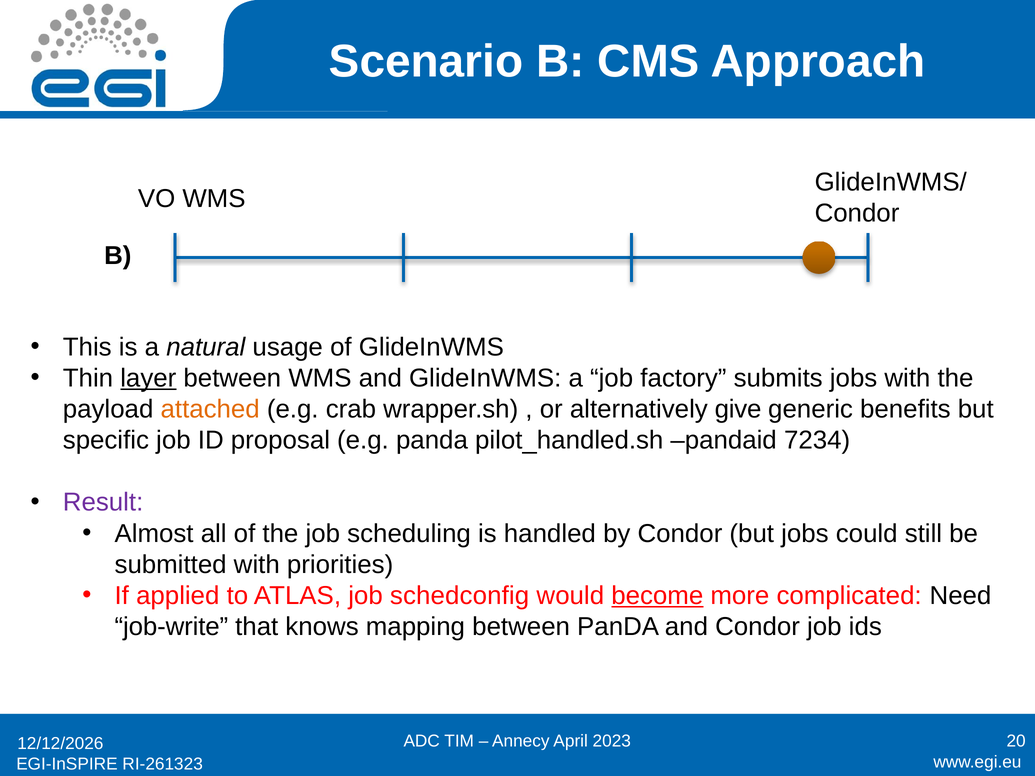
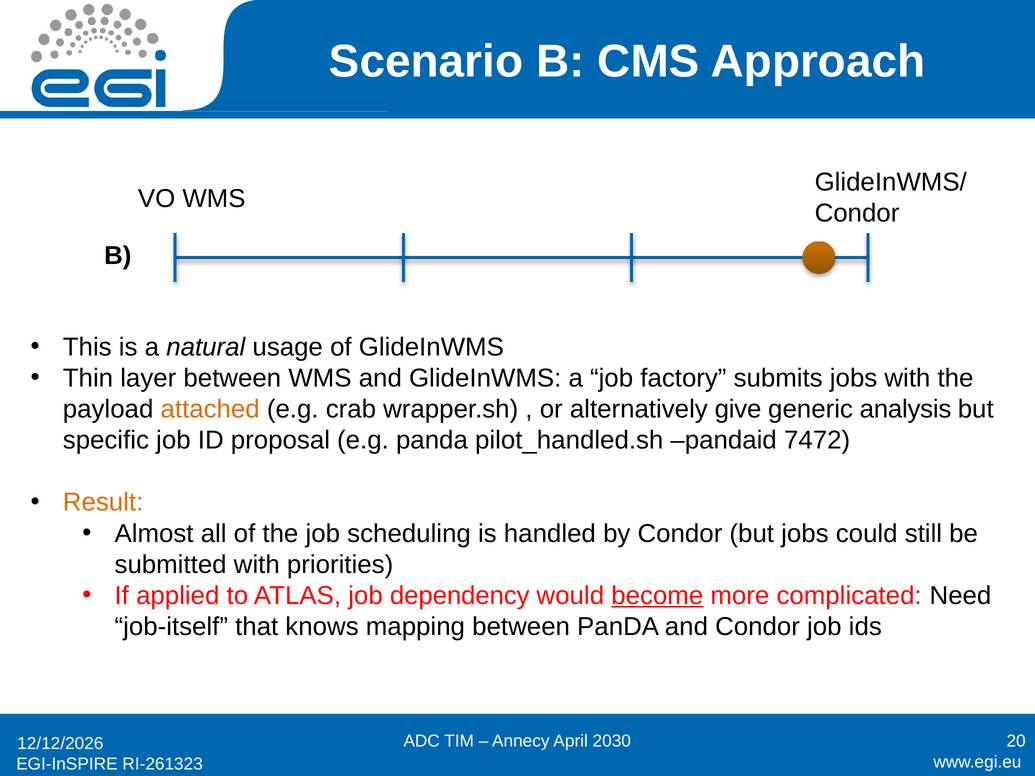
layer underline: present -> none (148, 378)
benefits: benefits -> analysis (905, 409)
7234: 7234 -> 7472 (817, 441)
Result colour: purple -> orange (103, 503)
schedconfig: schedconfig -> dependency (460, 596)
job-write: job-write -> job-itself (171, 627)
2023: 2023 -> 2030 (612, 741)
